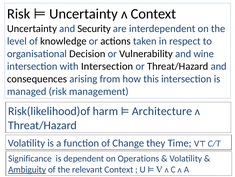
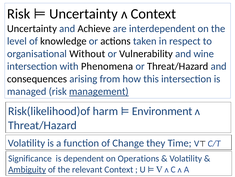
Security: Security -> Achieve (94, 28)
Decision: Decision -> Without (87, 54)
with Intersection: Intersection -> Phenomena (107, 66)
management underline: none -> present (99, 91)
Architecture: Architecture -> Environment (162, 111)
